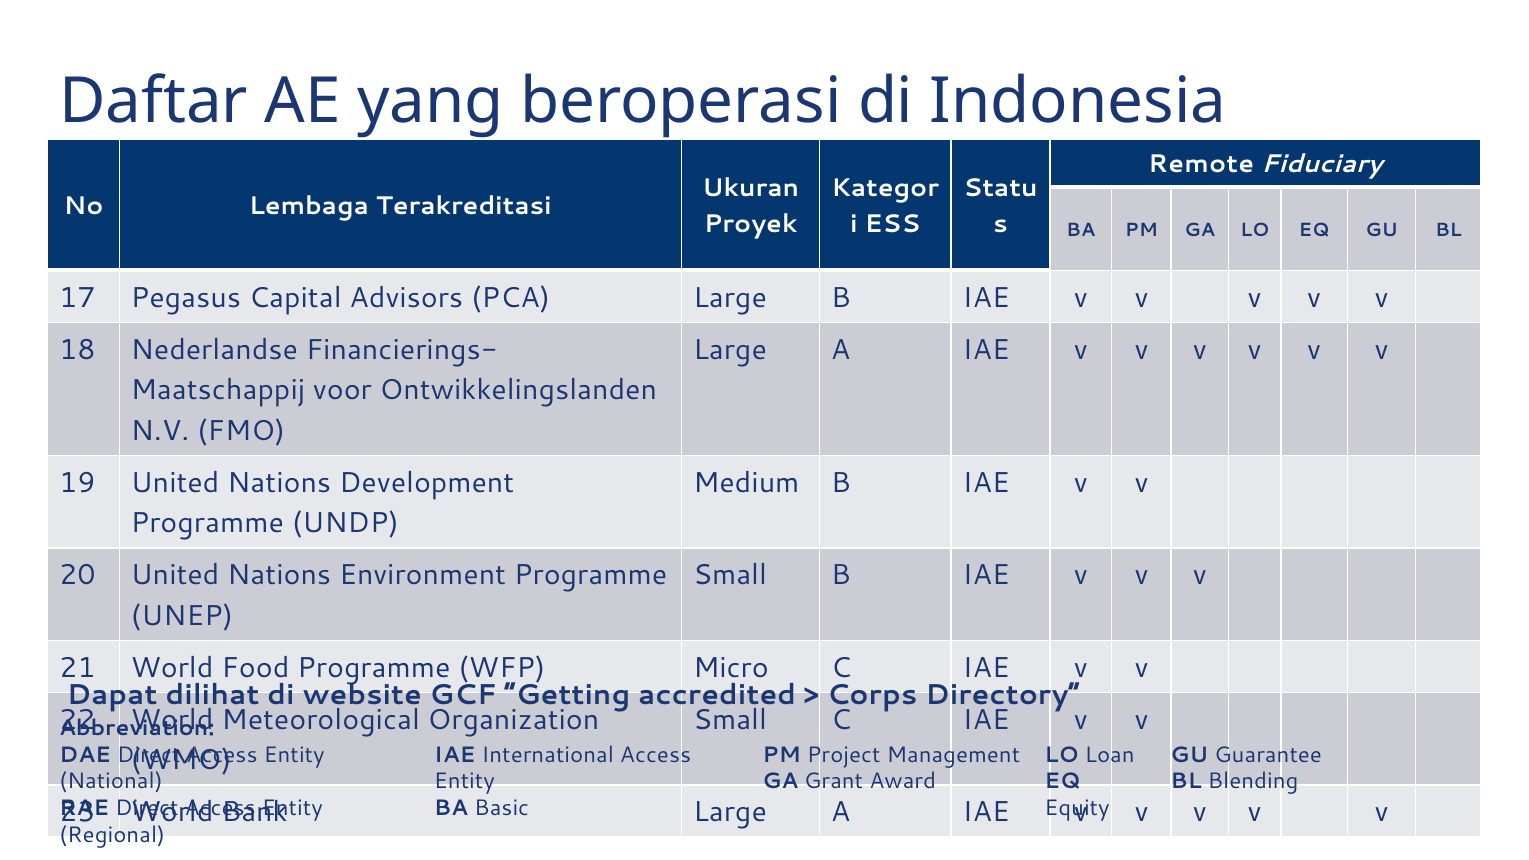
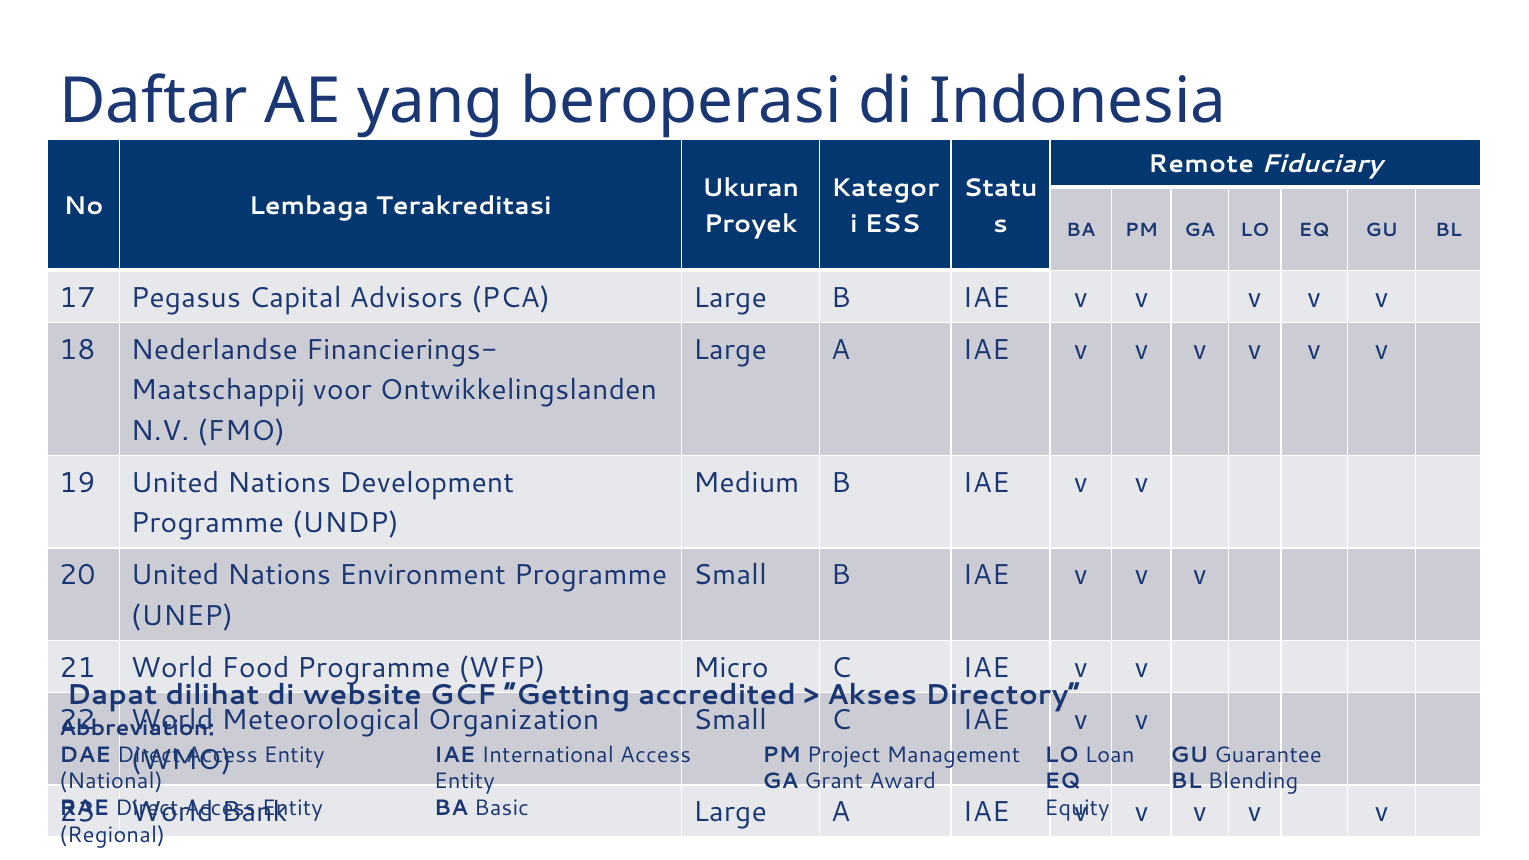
Corps: Corps -> Akses (872, 695)
